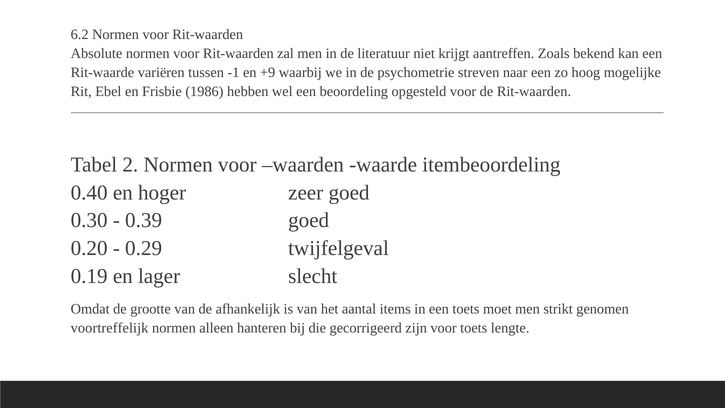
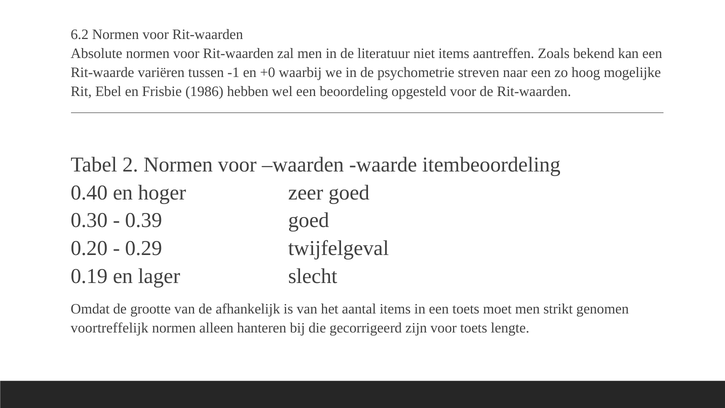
niet krijgt: krijgt -> items (454, 54)
+9: +9 -> +0 (268, 72)
